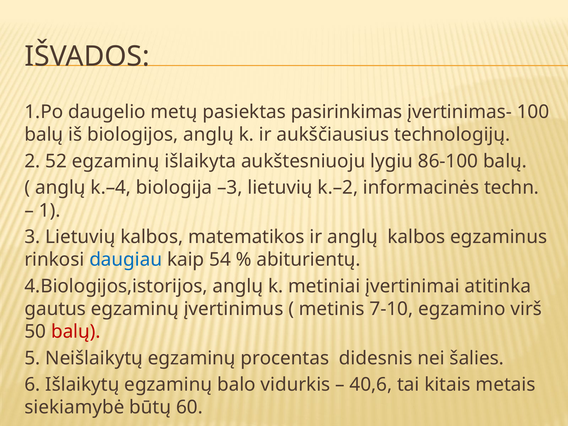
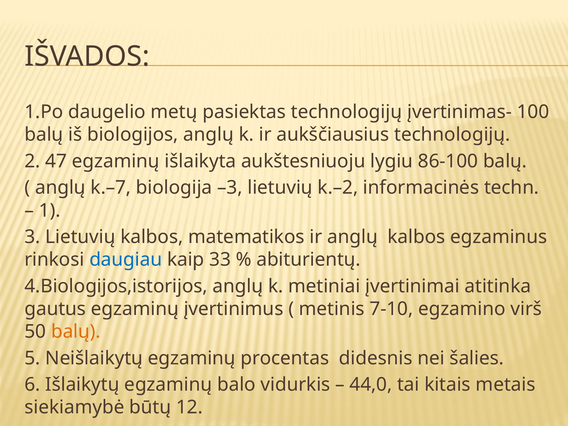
pasiektas pasirinkimas: pasirinkimas -> technologijų (347, 112)
52: 52 -> 47 (56, 161)
k.–4: k.–4 -> k.–7 (111, 188)
54: 54 -> 33 (220, 260)
balų colour: red -> orange (76, 332)
40,6: 40,6 -> 44,0 (371, 385)
60: 60 -> 12 (189, 407)
